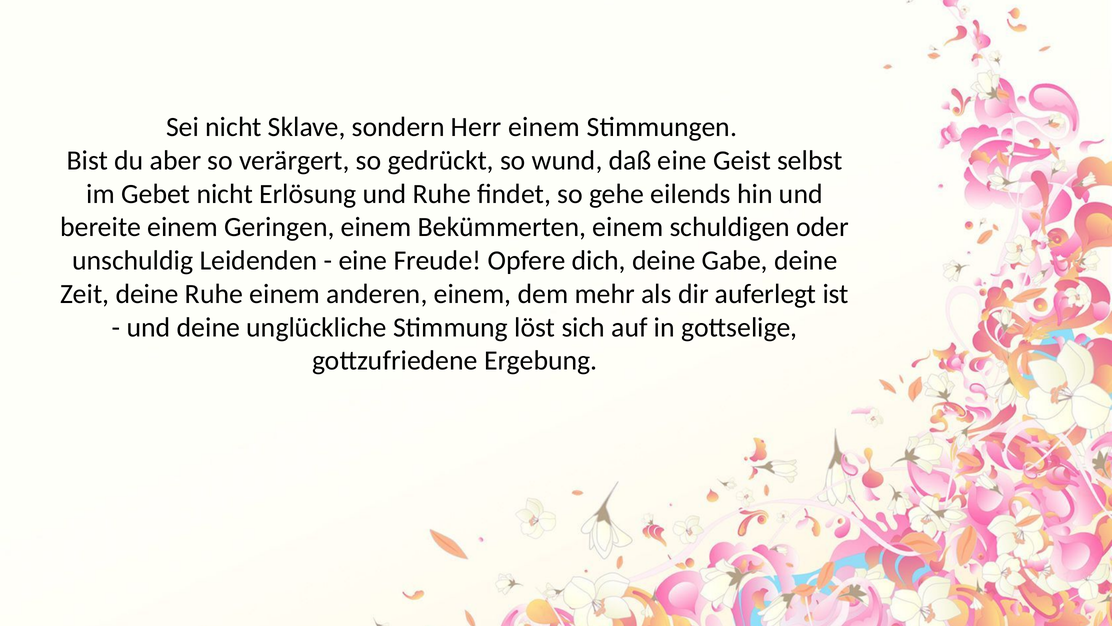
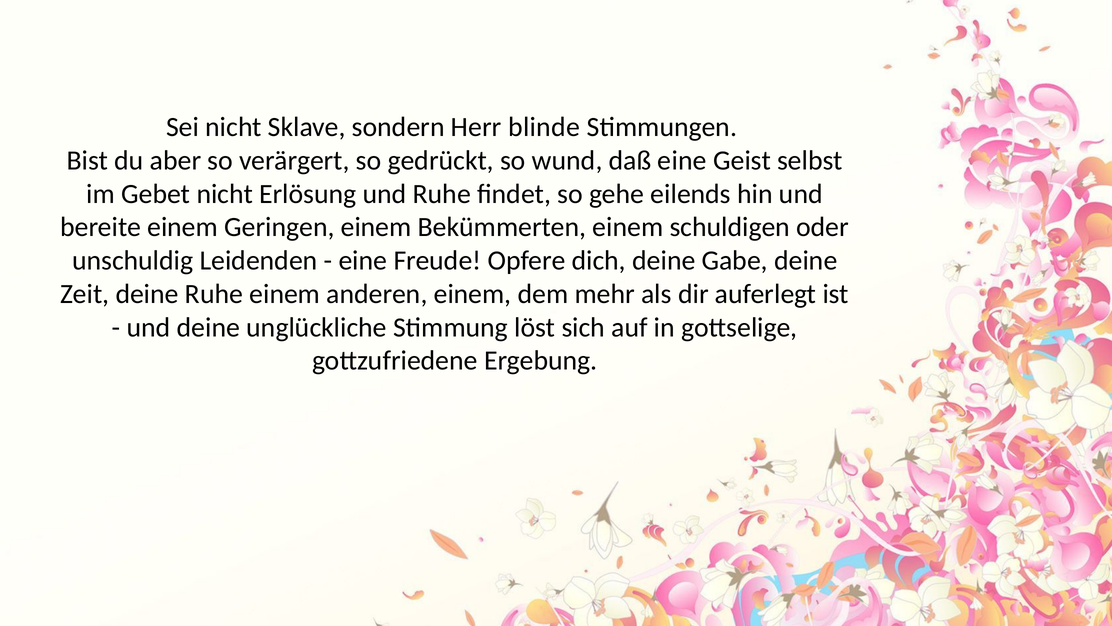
Herr einem: einem -> blinde (544, 127)
